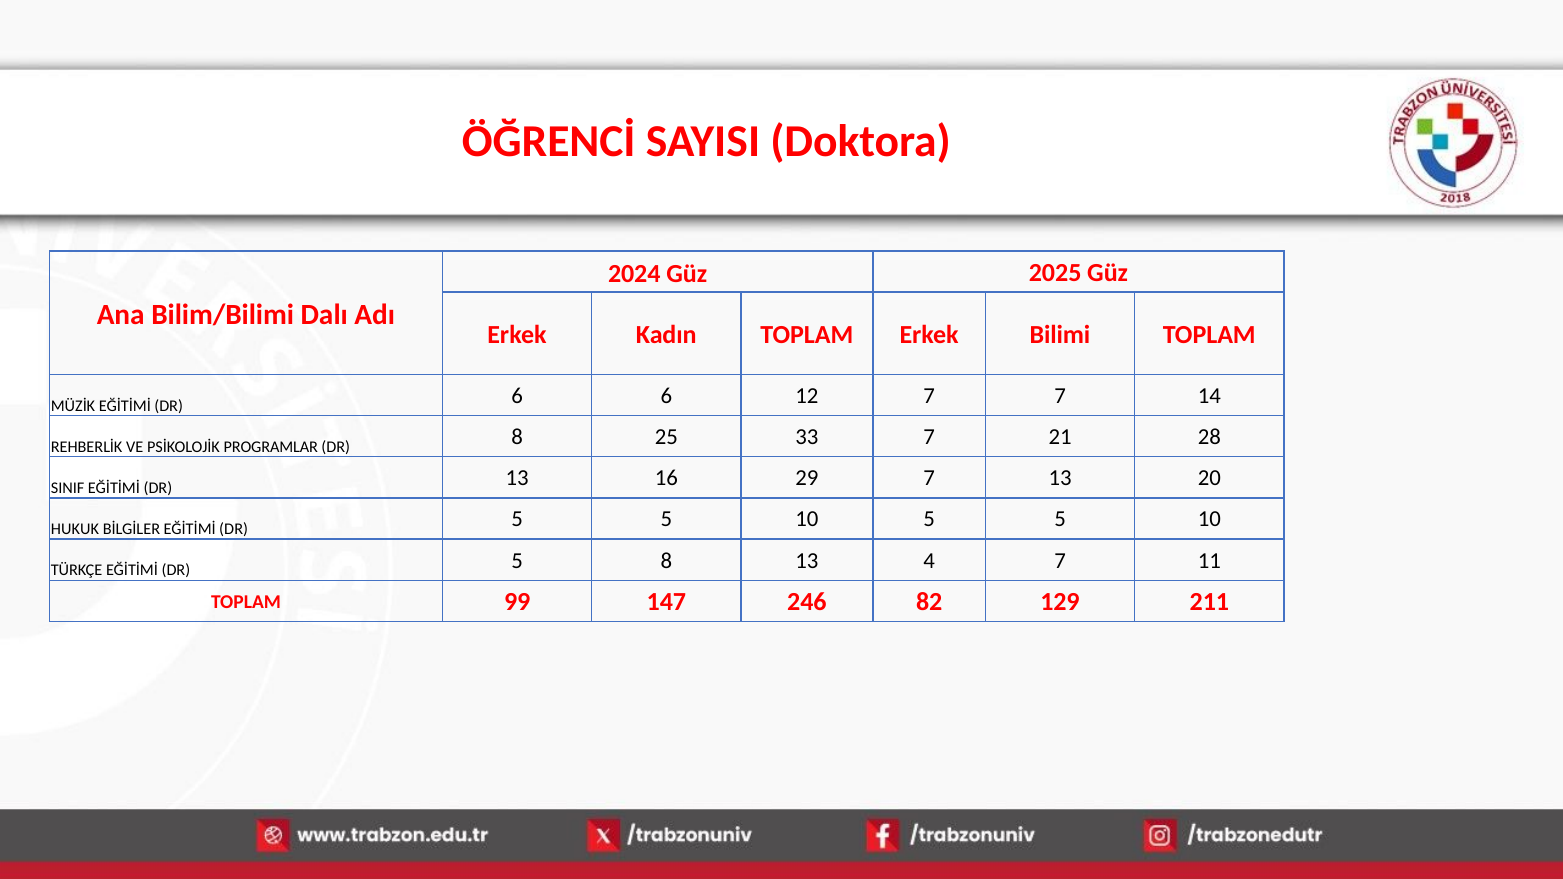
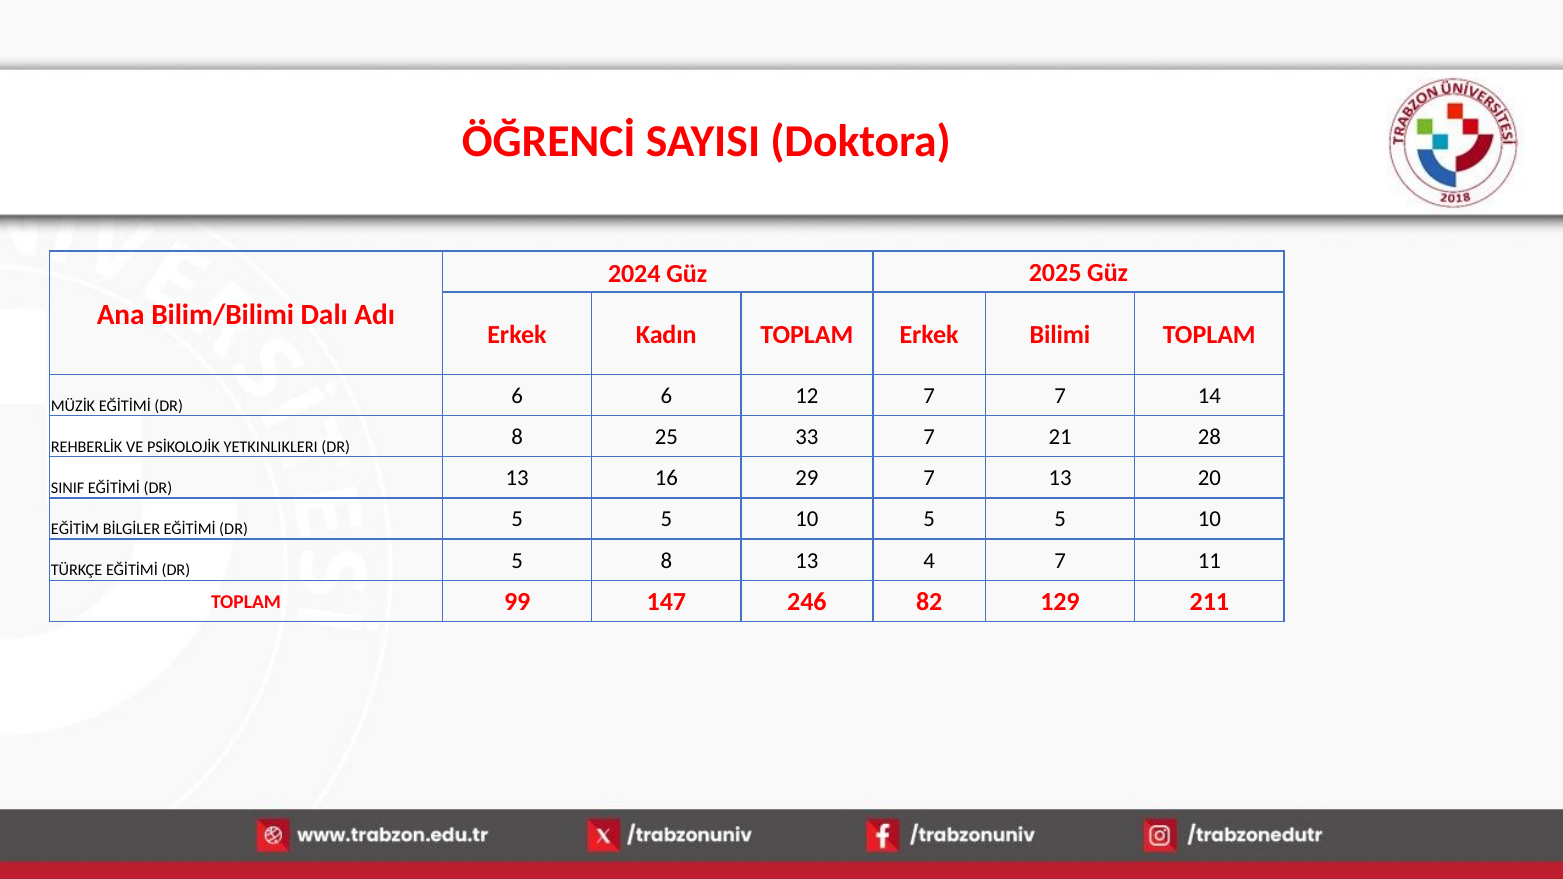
PROGRAMLAR: PROGRAMLAR -> YETKINLIKLERI (271, 447)
HUKUK: HUKUK -> EĞİTİM (75, 529)
